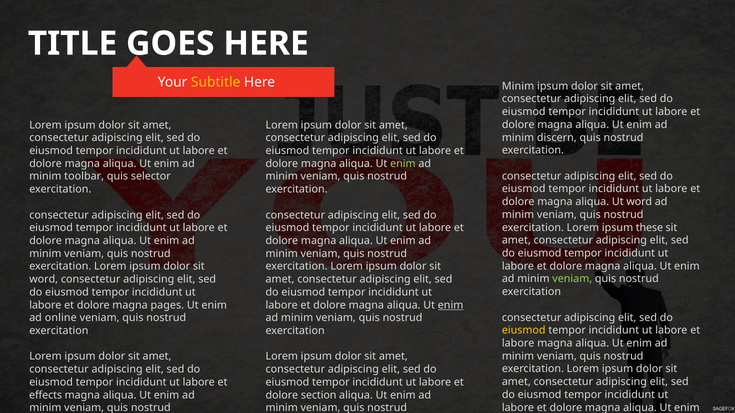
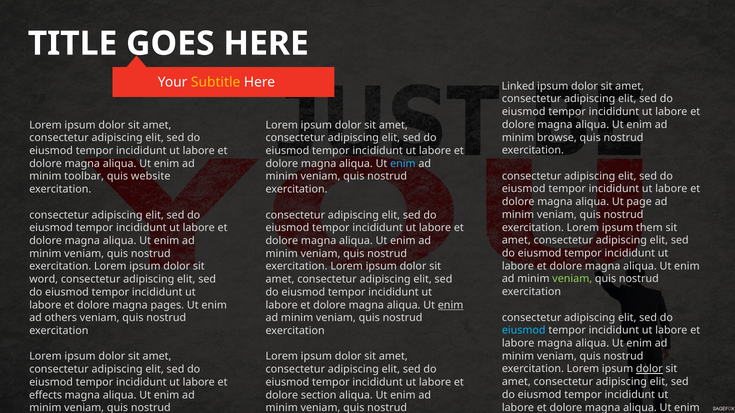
Minim: Minim -> Linked (518, 86)
discern: discern -> browse (557, 138)
enim colour: light green -> light blue (403, 164)
selector: selector -> website (151, 177)
Ut word: word -> page (639, 202)
these: these -> them (649, 228)
online: online -> others (61, 318)
eiusmod colour: yellow -> light blue (524, 331)
dolor underline: none -> present (649, 369)
